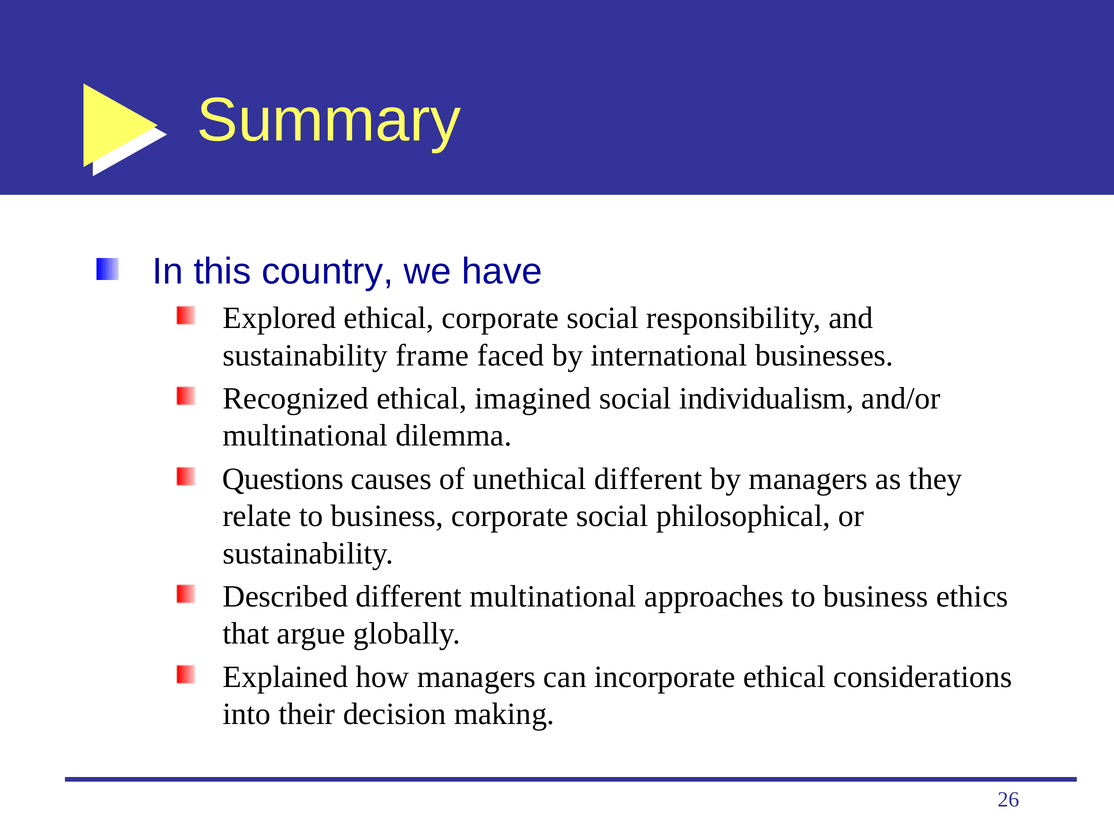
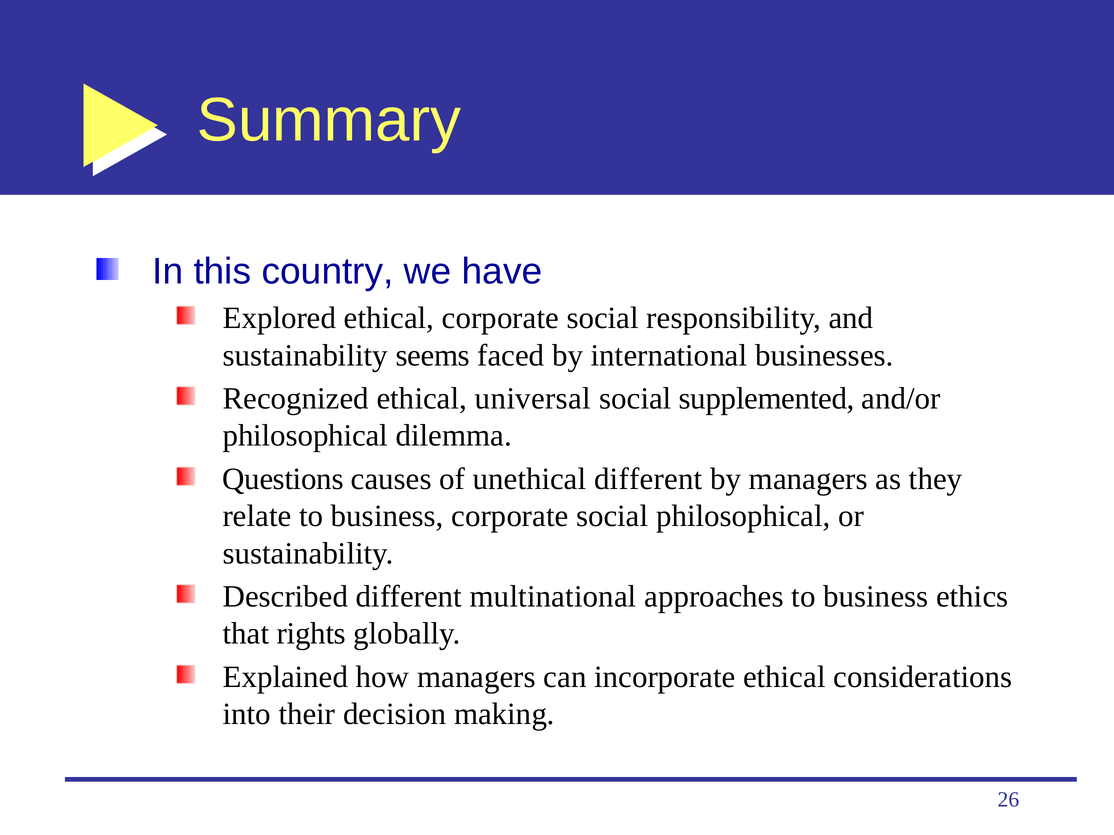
frame: frame -> seems (433, 356)
imagined: imagined -> universal (533, 399)
individualism: individualism -> supplemented (767, 399)
multinational: multinational -> philosophical (305, 436)
argue: argue -> rights (311, 634)
